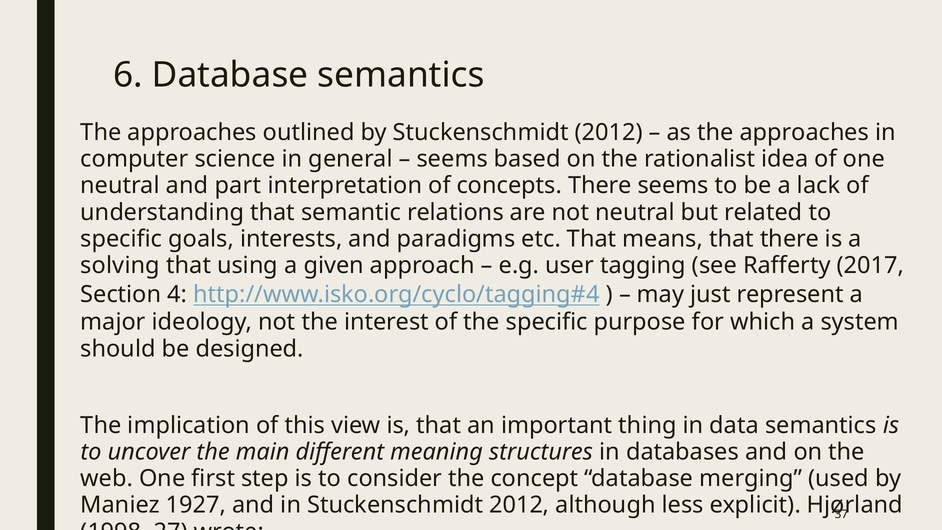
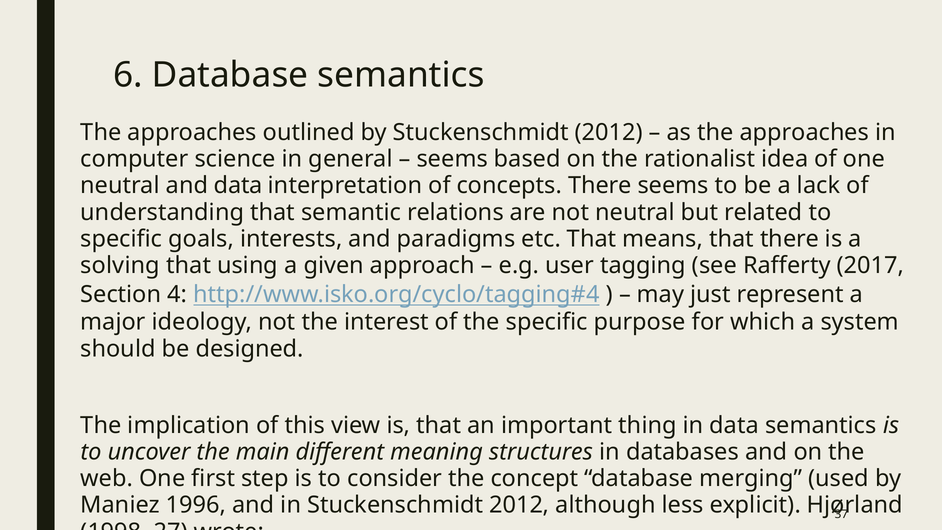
and part: part -> data (238, 186)
1927: 1927 -> 1996 (196, 505)
